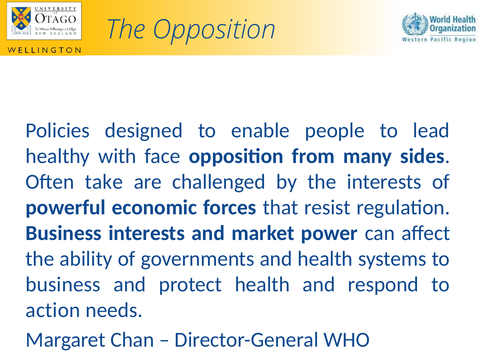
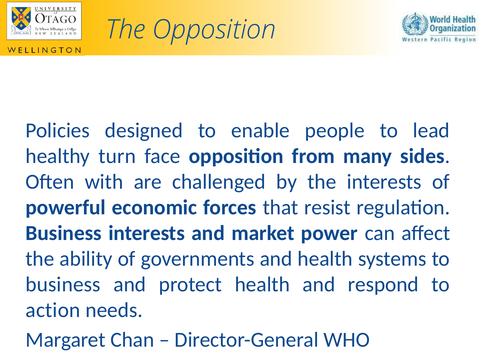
with: with -> turn (117, 156)
take: take -> with (104, 181)
